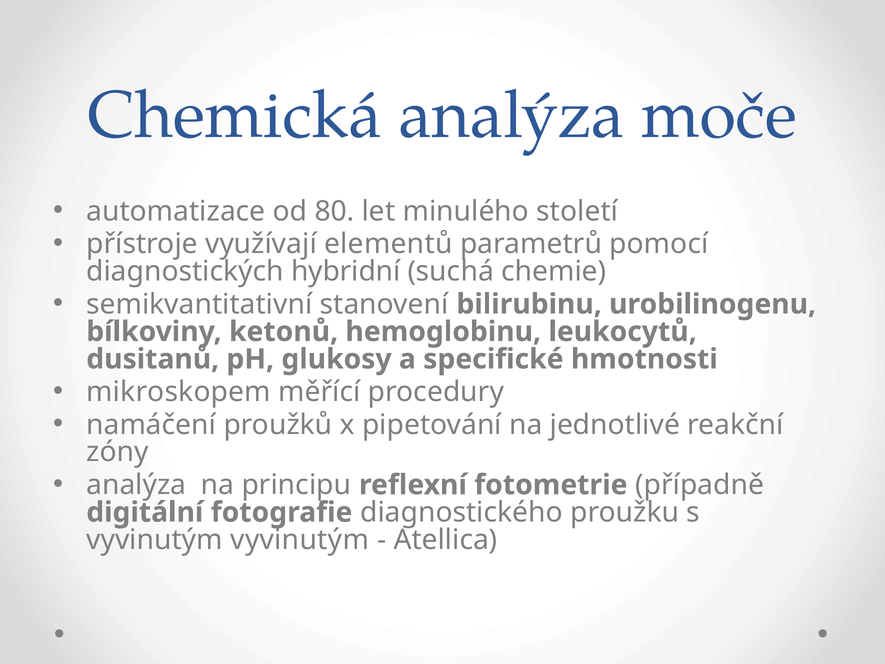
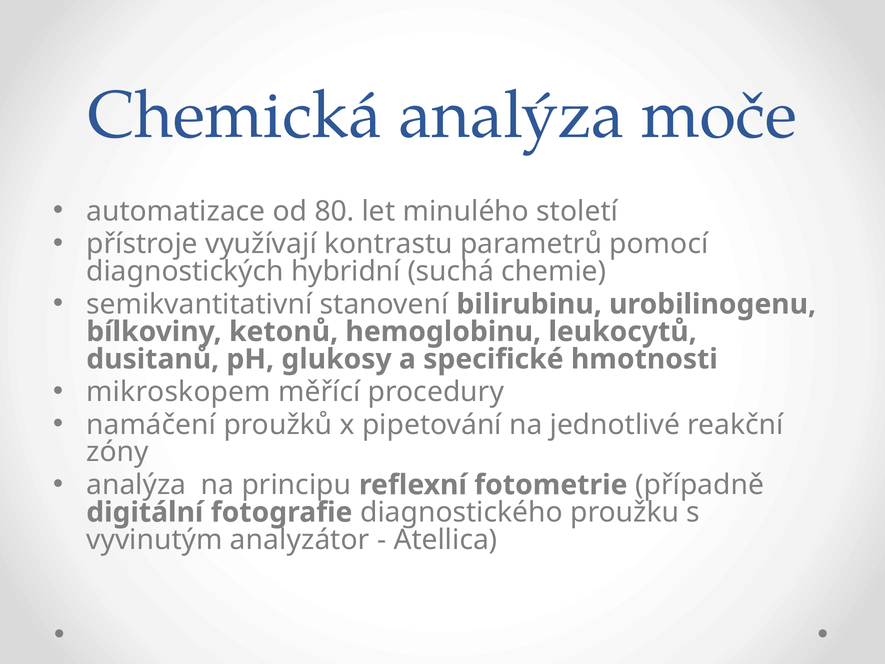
elementů: elementů -> kontrastu (388, 244)
vyvinutým vyvinutým: vyvinutým -> analyzátor (300, 540)
